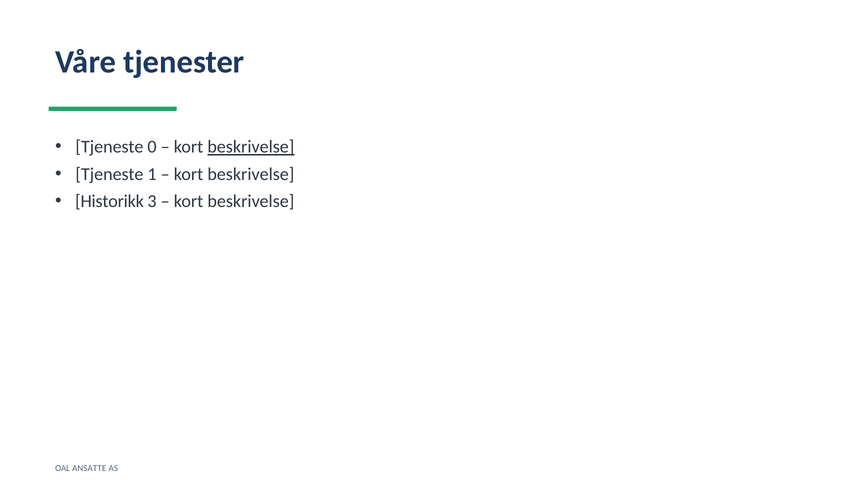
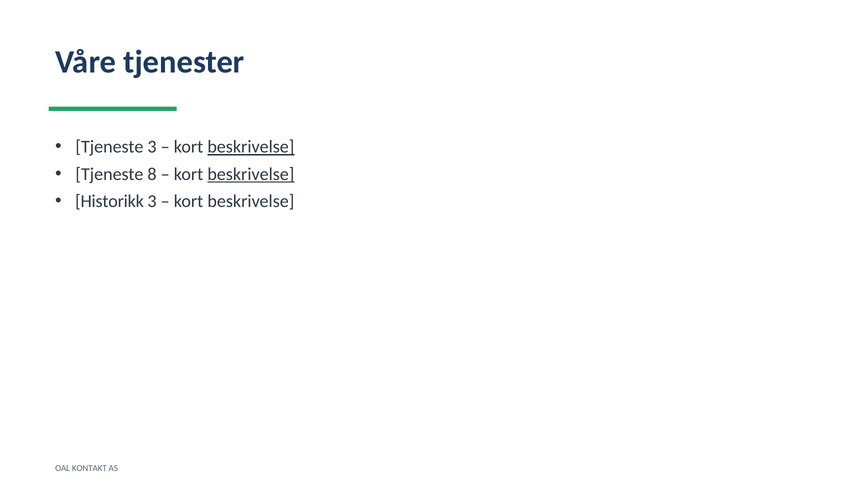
Tjeneste 0: 0 -> 3 (152, 147)
1: 1 -> 8 (152, 174)
beskrivelse underline: none -> present (251, 174)
ANSATTE: ANSATTE -> KONTAKT (89, 468)
